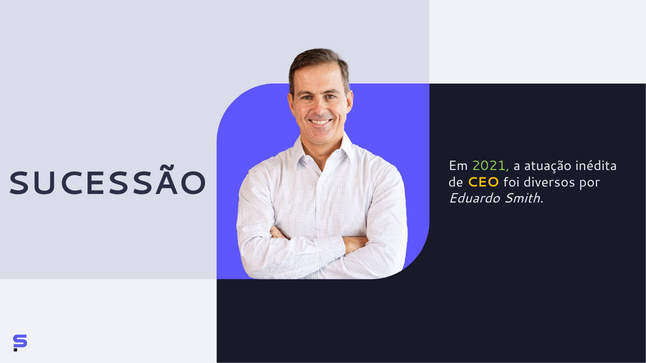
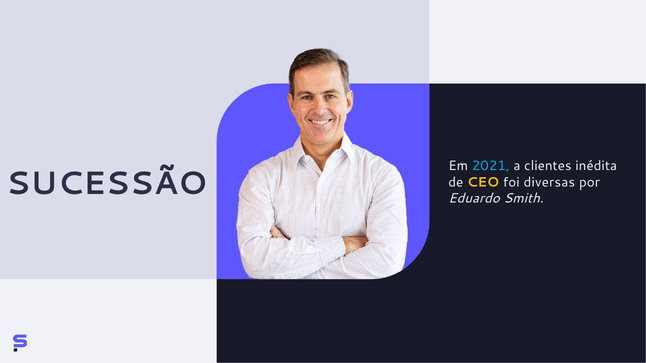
2021 colour: light green -> light blue (491, 166)
atuação: atuação -> clientes (548, 166)
diversos: diversos -> diversas (549, 182)
